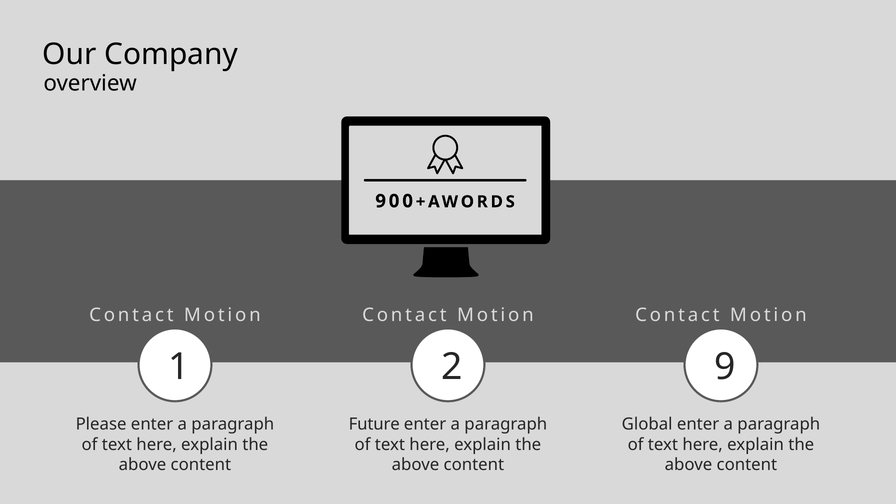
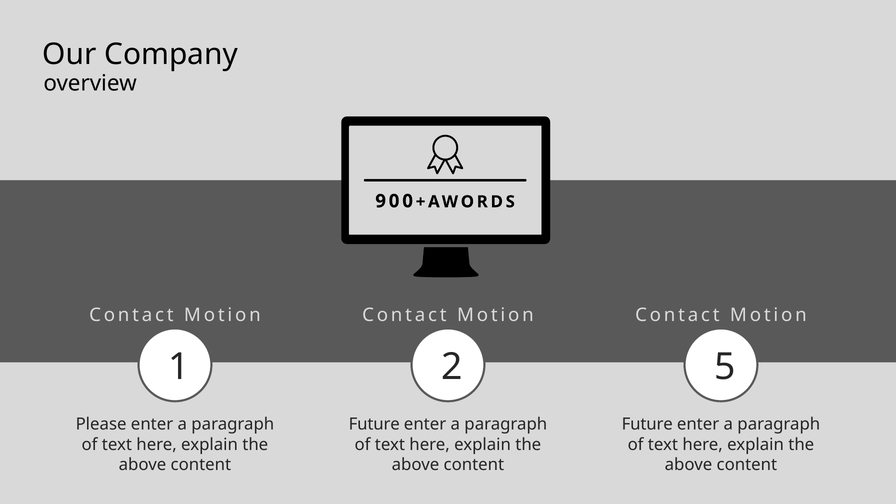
9: 9 -> 5 (725, 367)
Global: Global -> Future (647, 424)
